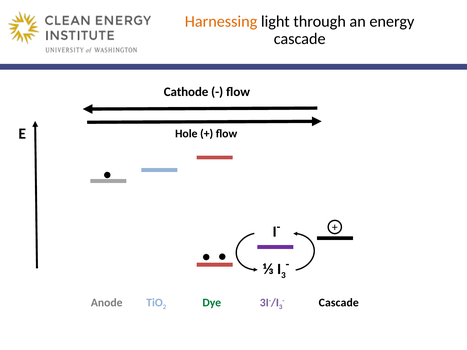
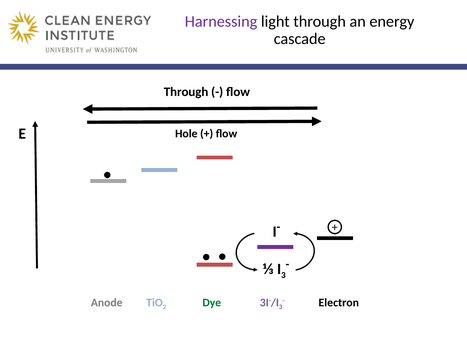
Harnessing colour: orange -> purple (221, 21)
Cathode: Cathode -> Through (186, 92)
Cascade: Cascade -> Electron (339, 303)
